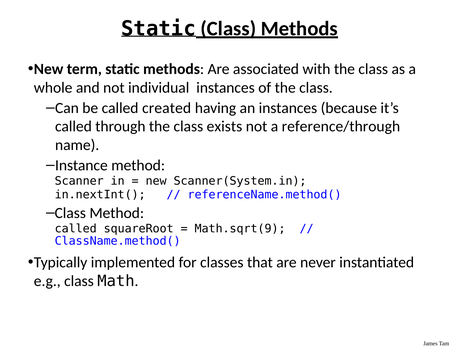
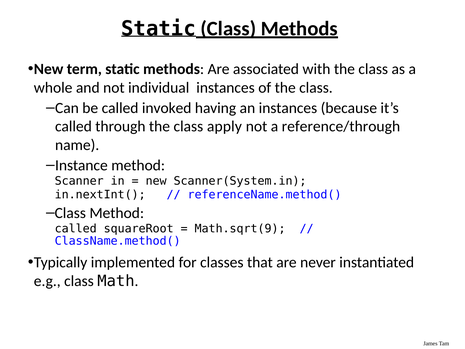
created: created -> invoked (167, 108)
exists: exists -> apply (224, 126)
